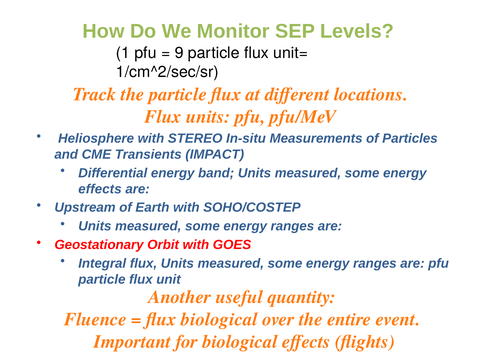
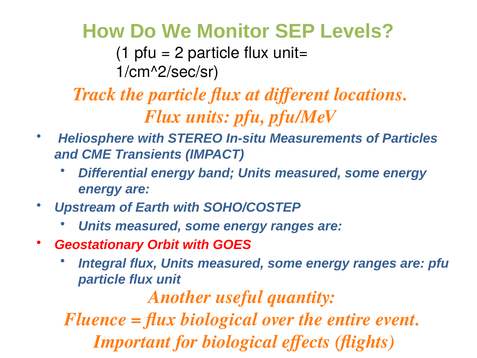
9: 9 -> 2 (179, 53)
effects: effects -> energy (100, 189)
